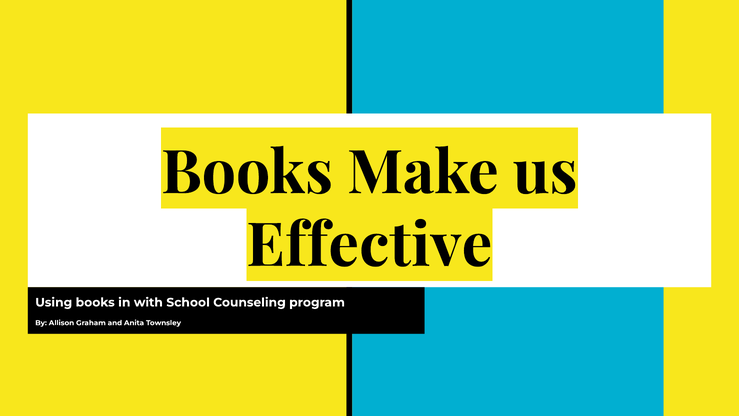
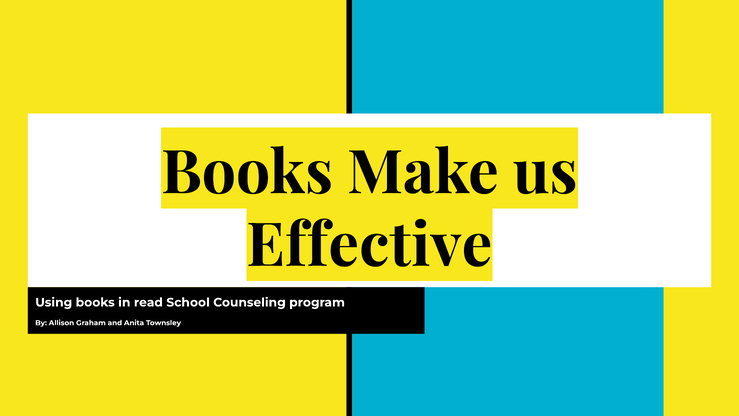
with: with -> read (148, 302)
